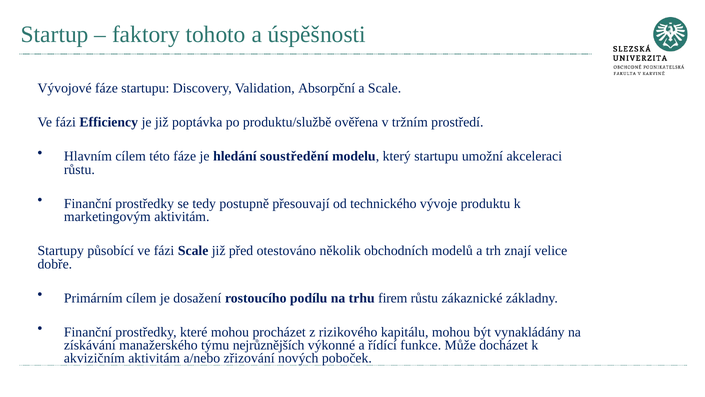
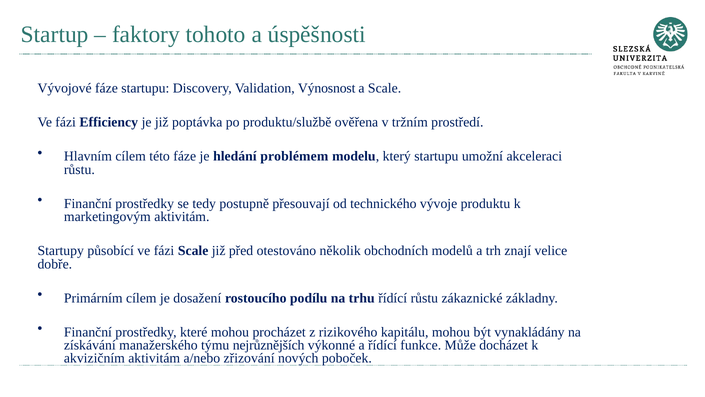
Absorpční: Absorpční -> Výnosnost (327, 88)
soustředění: soustředění -> problémem (294, 156)
trhu firem: firem -> řídící (393, 298)
